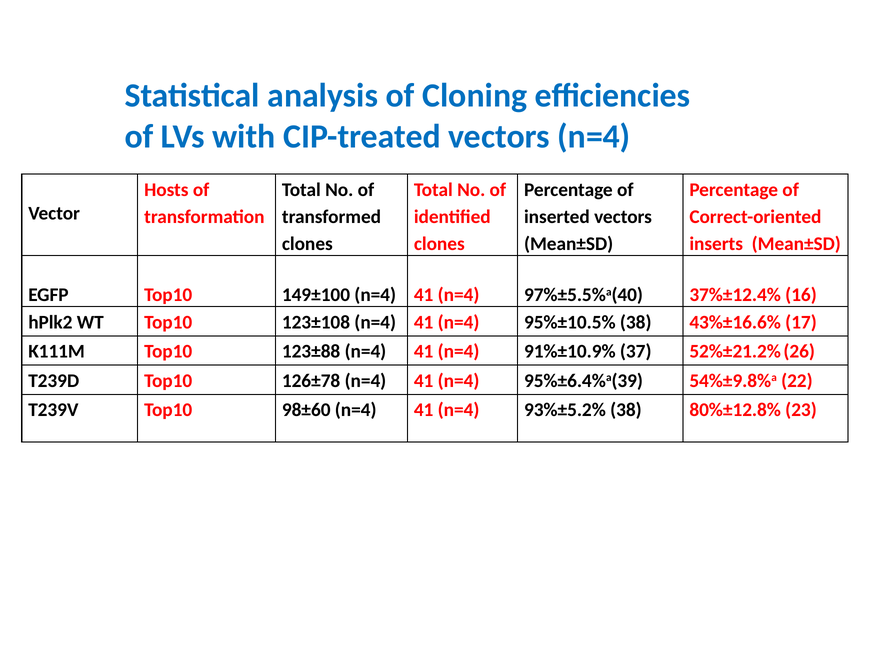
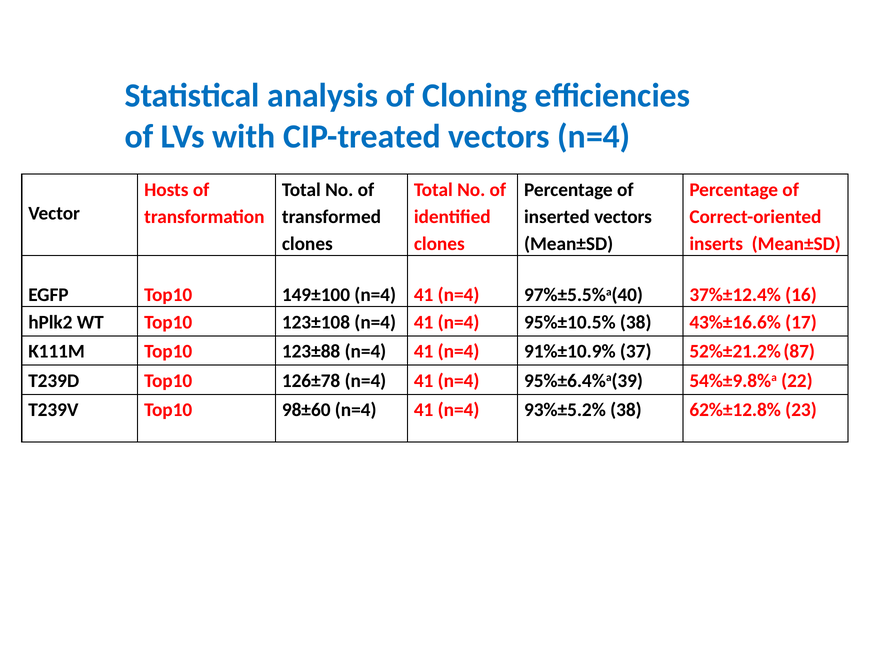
26: 26 -> 87 (799, 351)
80%±12.8%: 80%±12.8% -> 62%±12.8% (735, 410)
